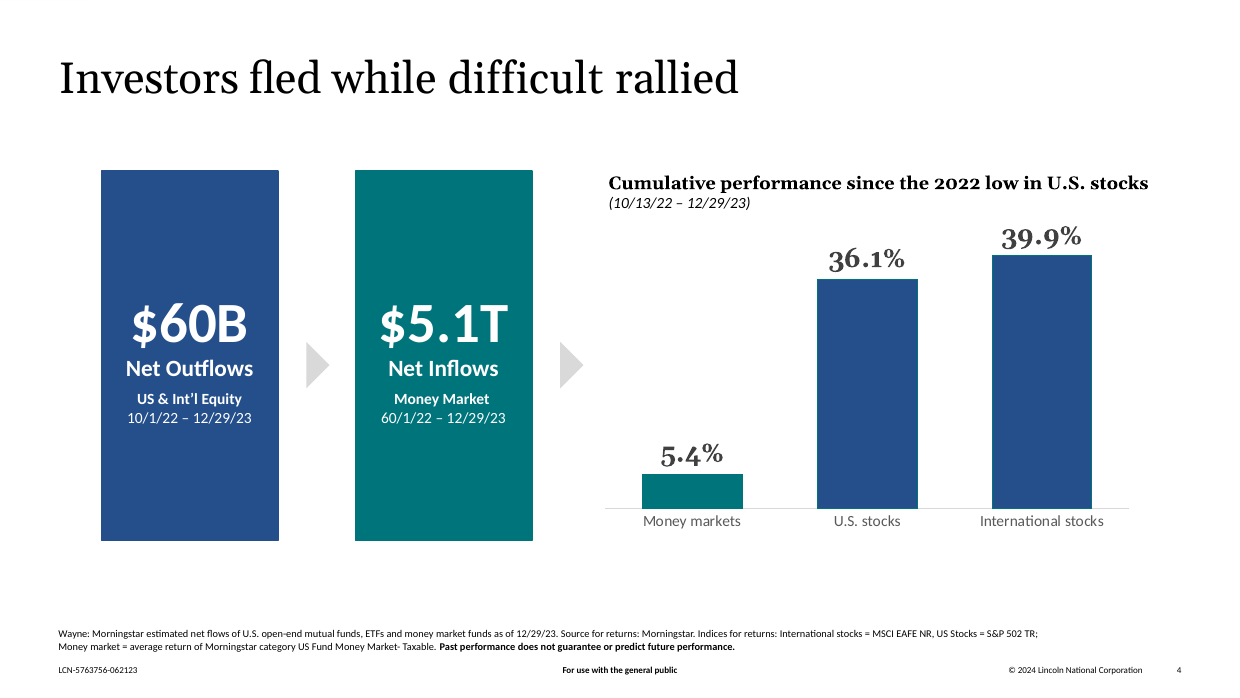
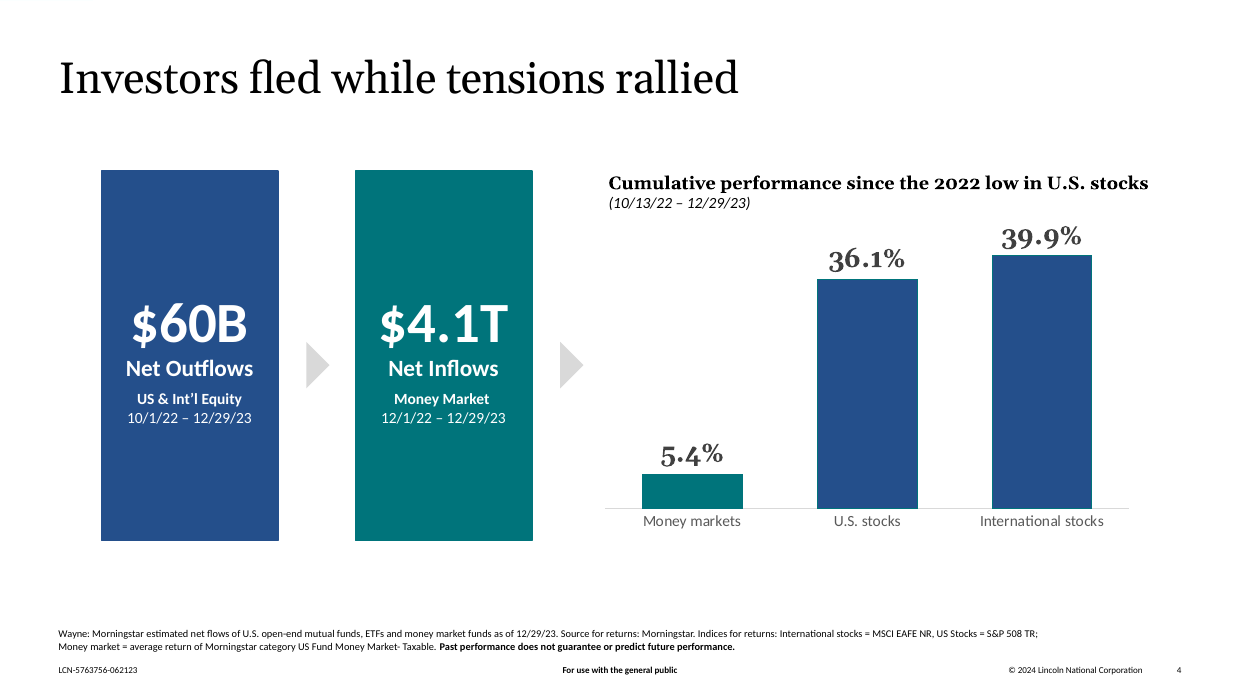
difficult: difficult -> tensions (526, 79)
$5.1T: $5.1T -> $4.1T (443, 323)
60/1/22: 60/1/22 -> 12/1/22 (407, 418)
502: 502 -> 508 (1014, 634)
